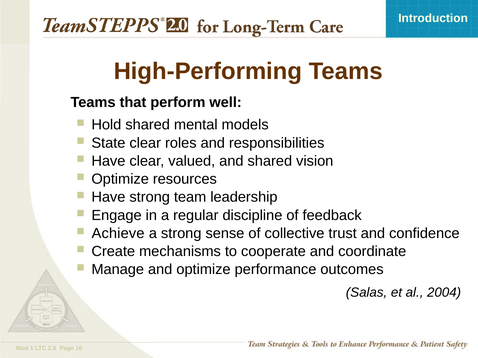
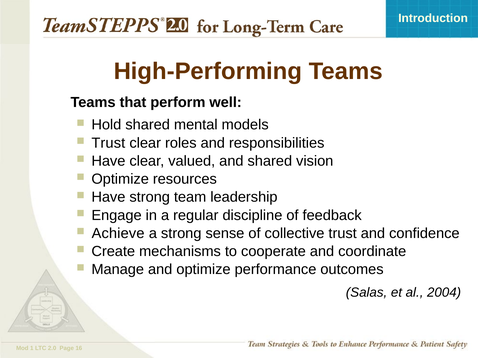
State: State -> Trust (108, 143)
